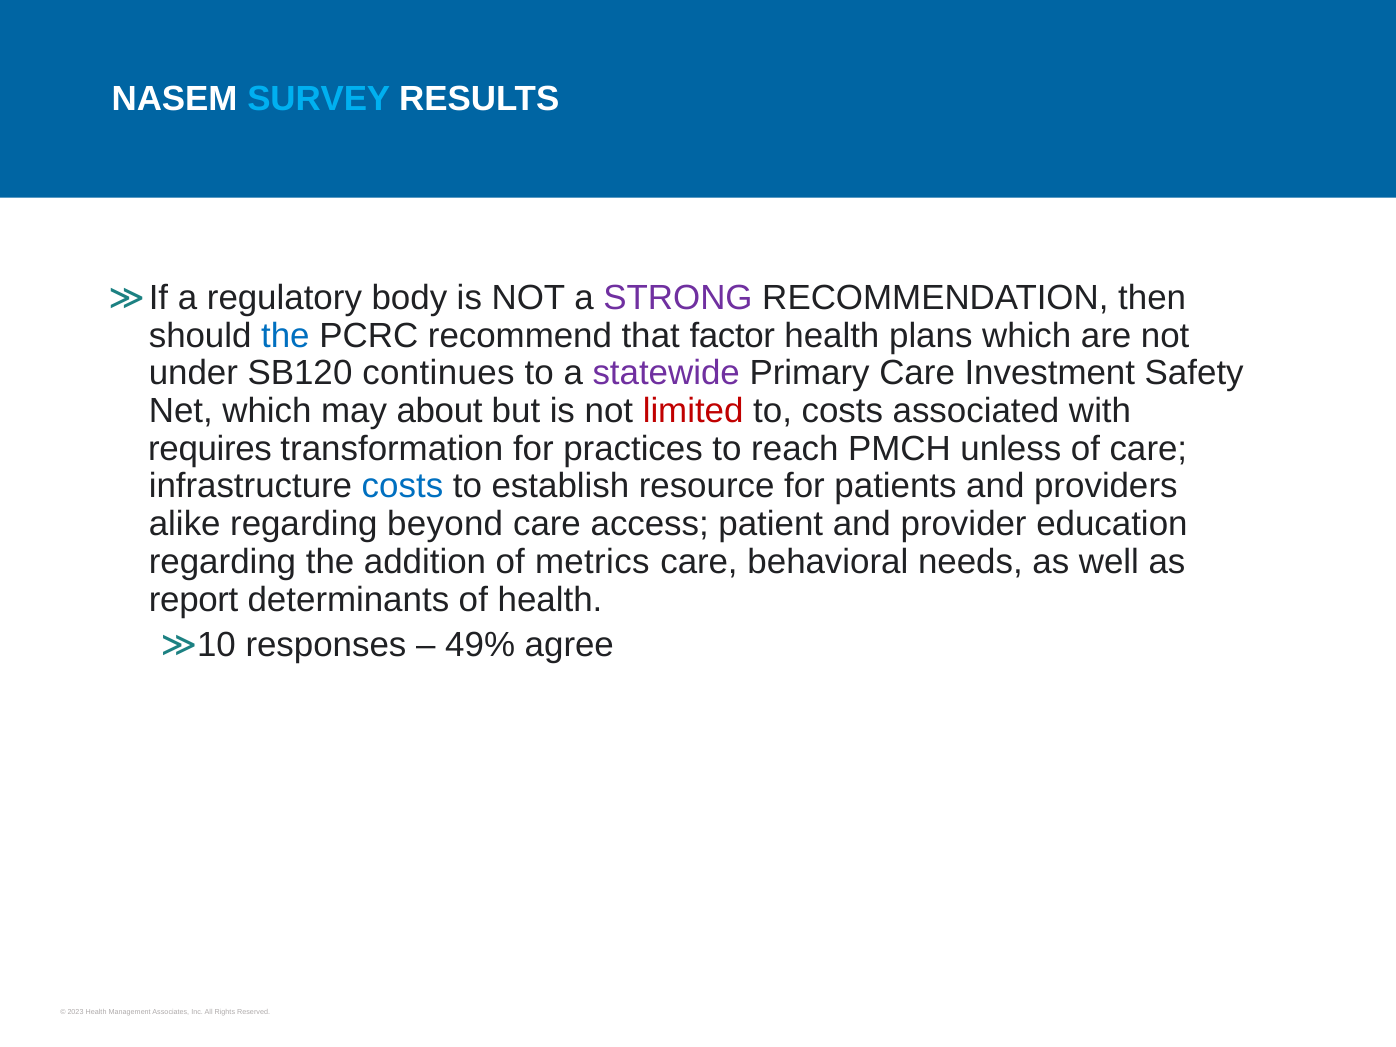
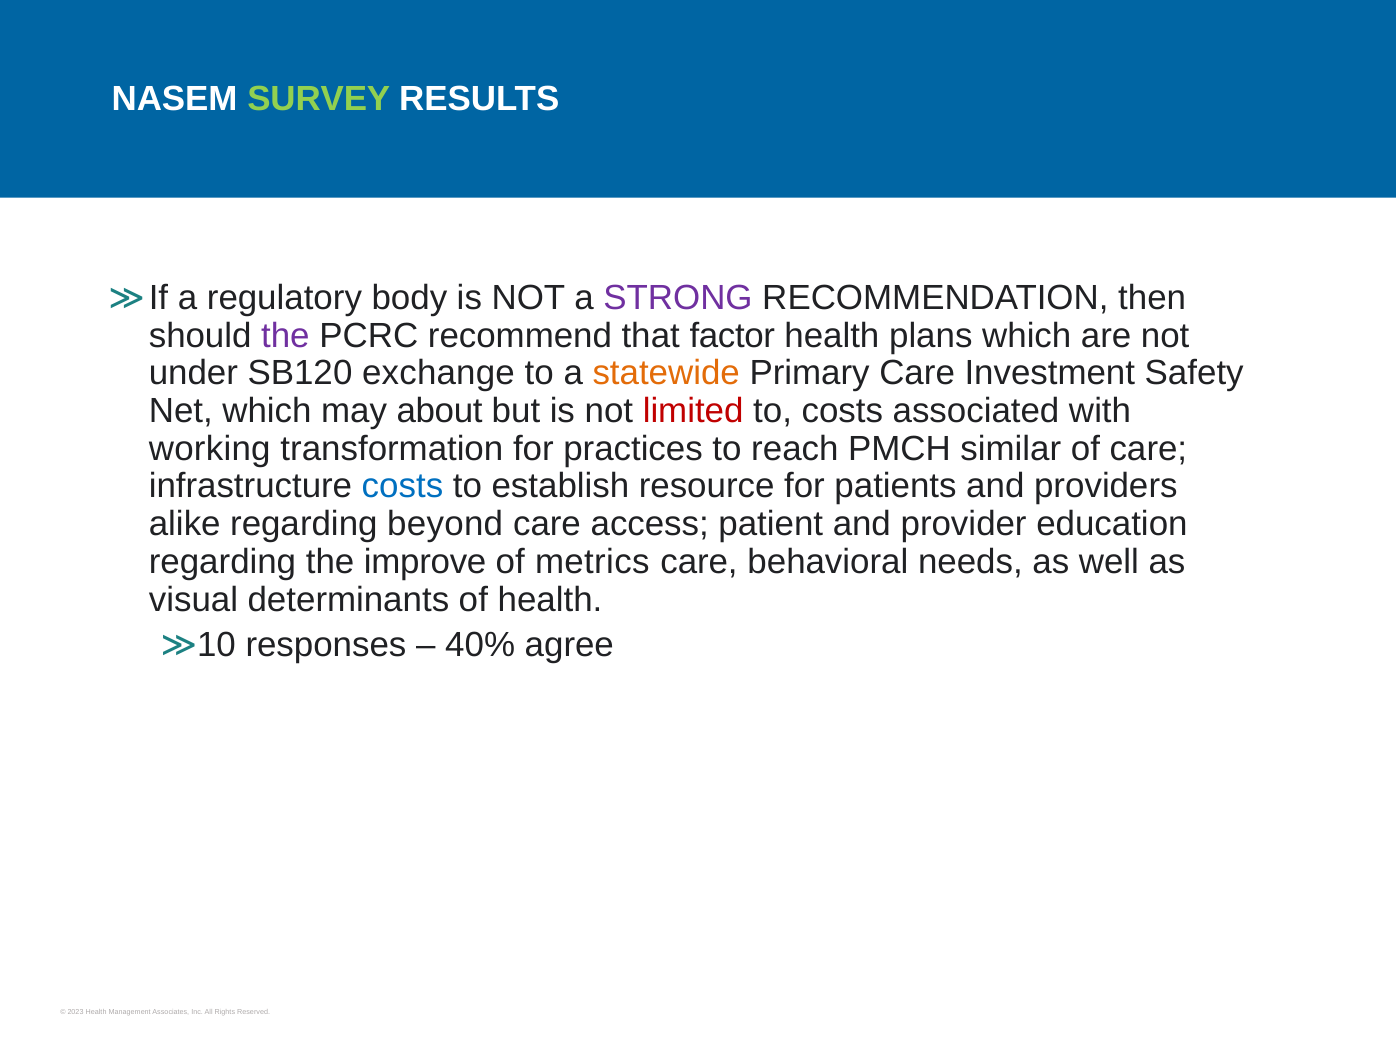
SURVEY colour: light blue -> light green (319, 99)
the colour: blue -> purple (285, 336)
continues: continues -> exchange (438, 373)
statewide colour: purple -> orange (666, 373)
requires: requires -> working (210, 449)
unless: unless -> similar (1011, 449)
addition: addition -> improve (425, 562)
report: report -> visual (193, 600)
49%: 49% -> 40% (480, 645)
